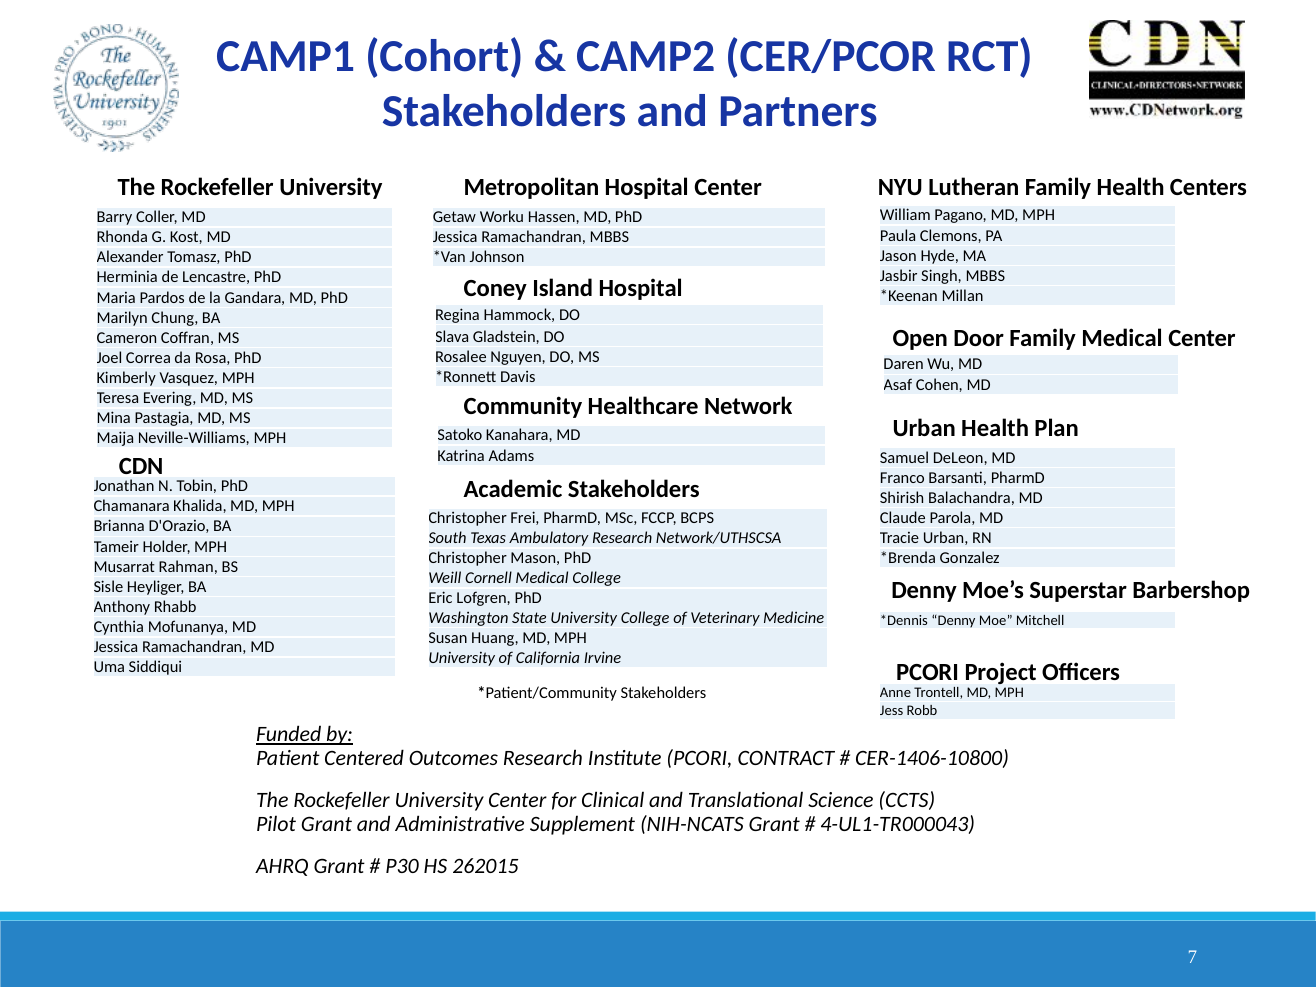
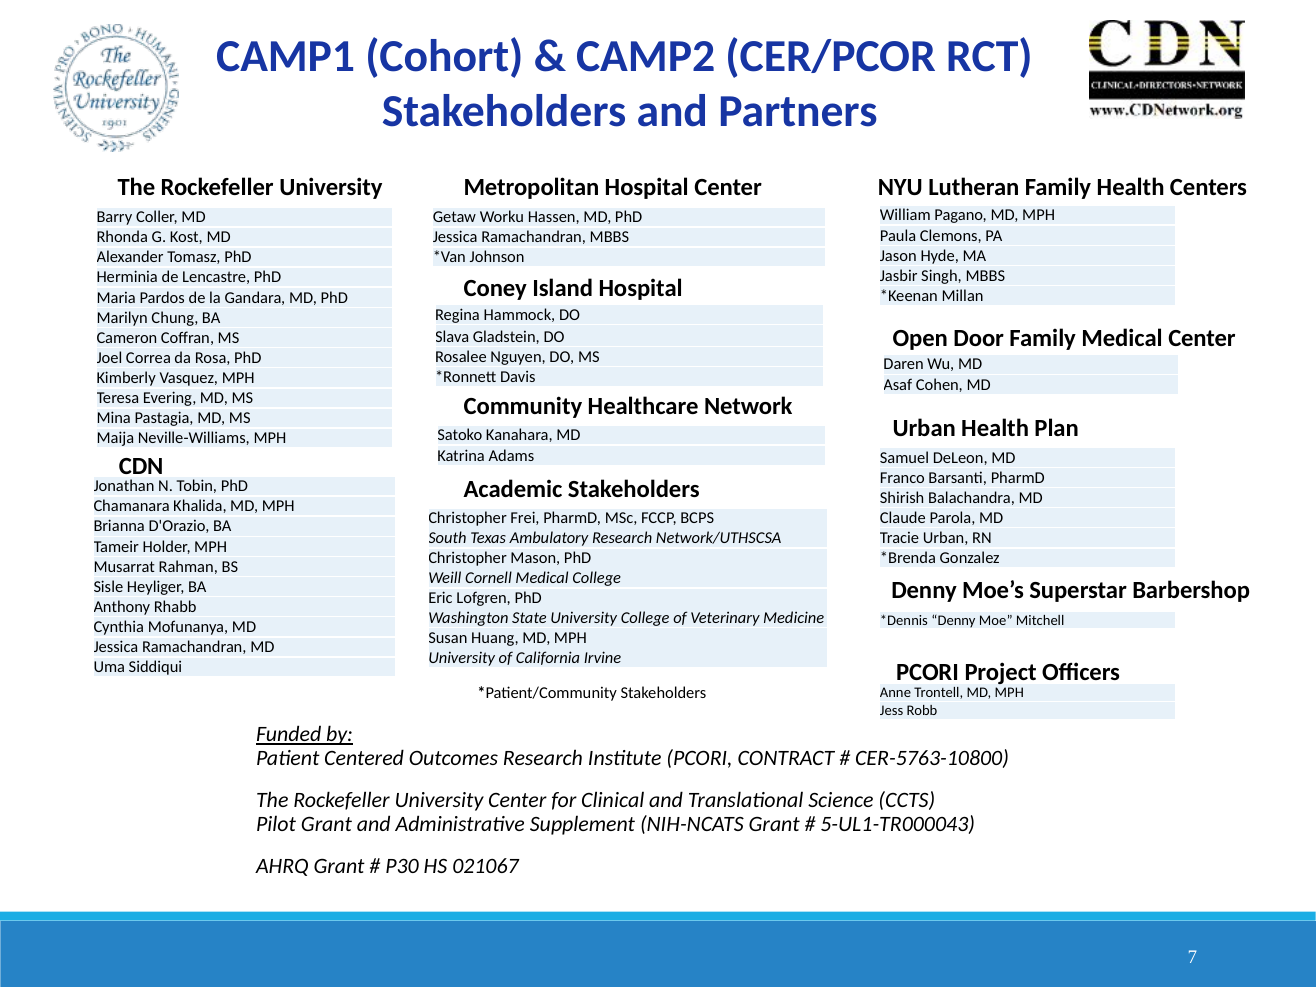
CER-1406-10800: CER-1406-10800 -> CER-5763-10800 (932, 758)
4-UL1-TR000043: 4-UL1-TR000043 -> 5-UL1-TR000043 (898, 824)
262015: 262015 -> 021067 (485, 866)
